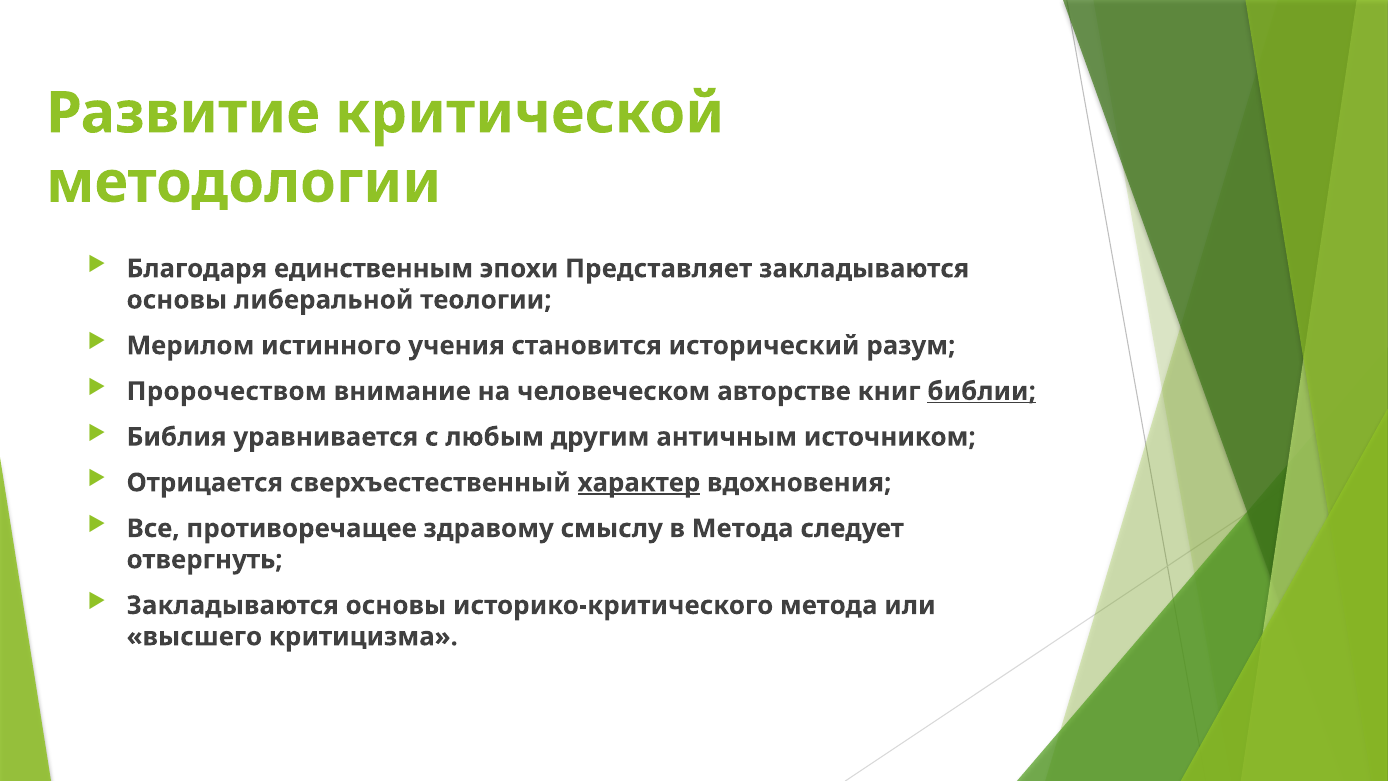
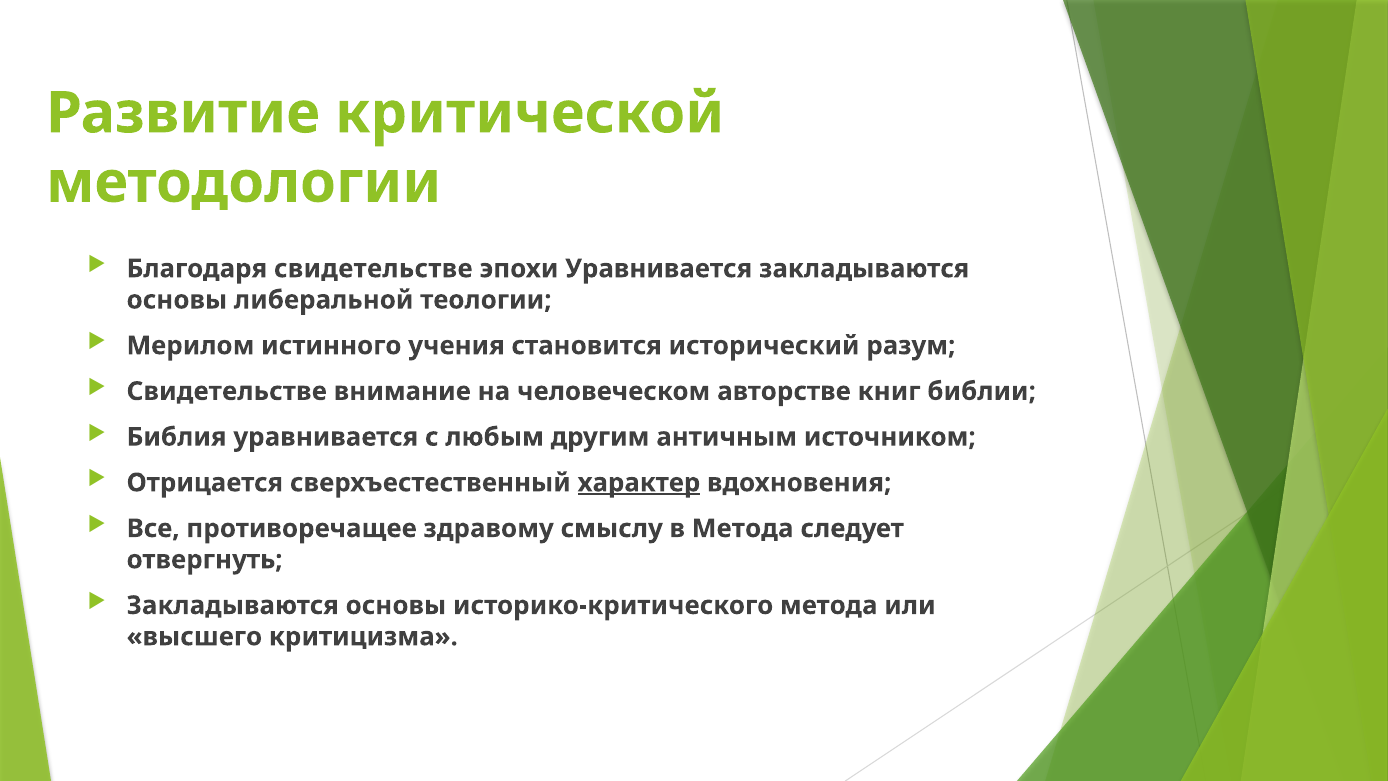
Благодаря единственным: единственным -> свидетельстве (373, 269)
эпохи Представляет: Представляет -> Уравнивается (659, 269)
Пророчеством: Пророчеством -> Свидетельстве (227, 391)
библии underline: present -> none (982, 391)
